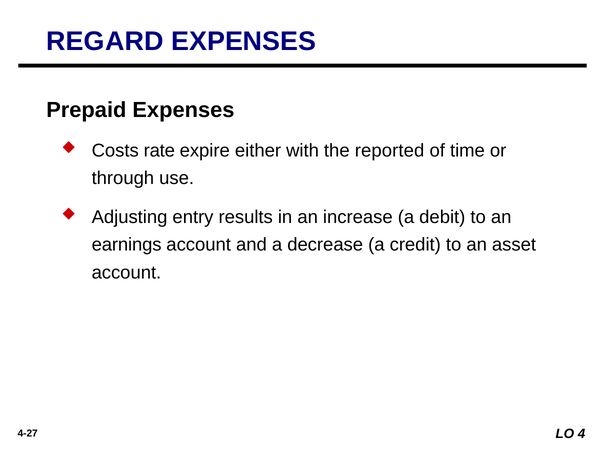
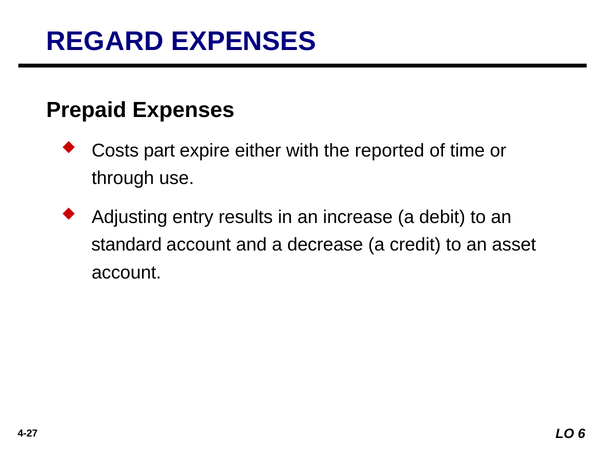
rate: rate -> part (159, 150)
earnings: earnings -> standard (127, 245)
4: 4 -> 6 (582, 433)
